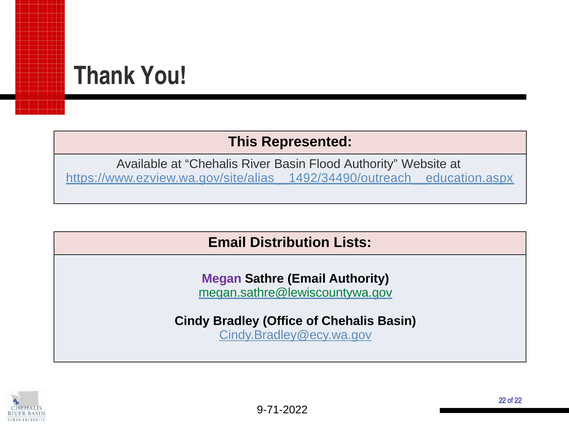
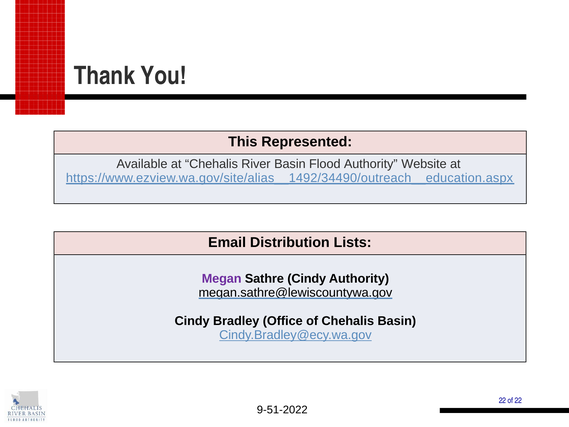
Sathre Email: Email -> Cindy (307, 279)
megan.sathre@lewiscountywa.gov colour: green -> black (295, 293)
9-71-2022: 9-71-2022 -> 9-51-2022 (282, 410)
